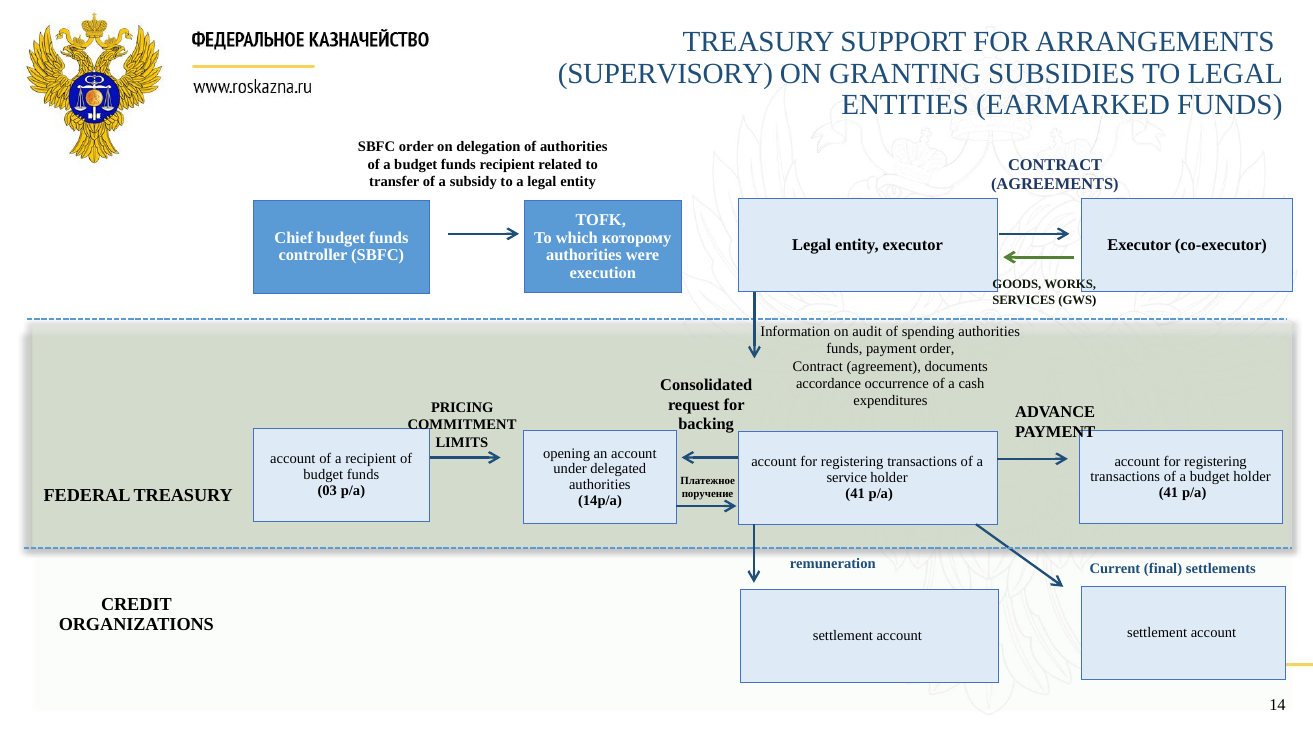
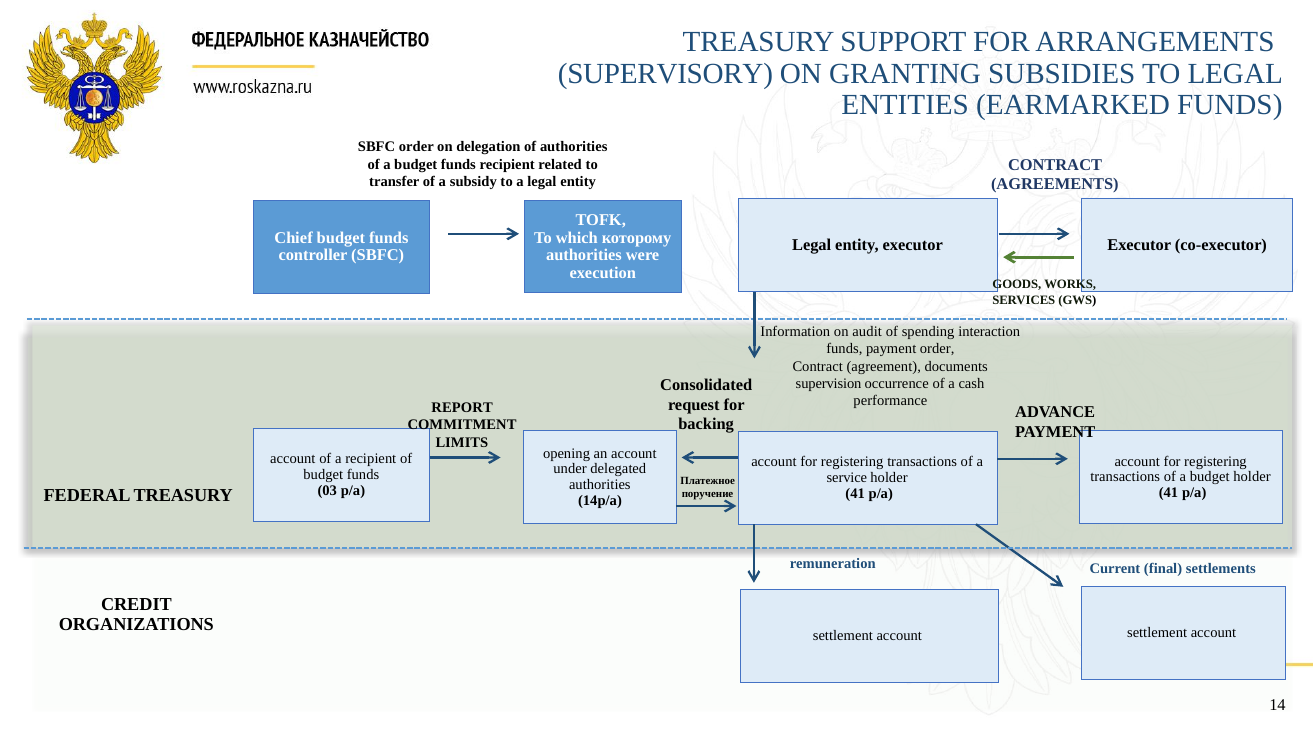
spending authorities: authorities -> interaction (989, 331)
accordance: accordance -> supervision (829, 383)
expenditures: expenditures -> performance (890, 401)
PRICING: PRICING -> REPORT (462, 407)
